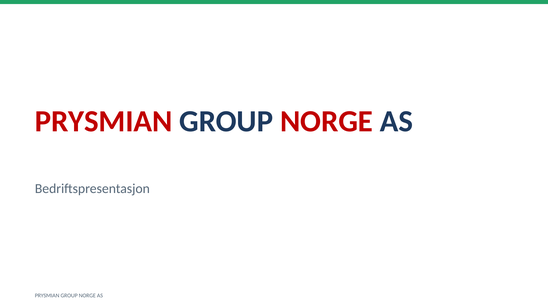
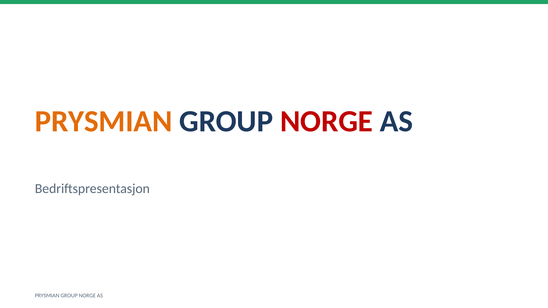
PRYSMIAN colour: red -> orange (104, 122)
